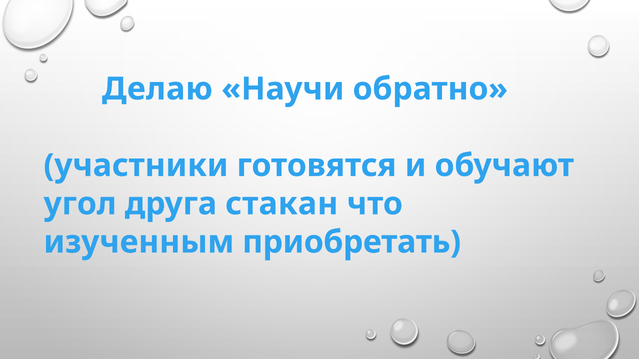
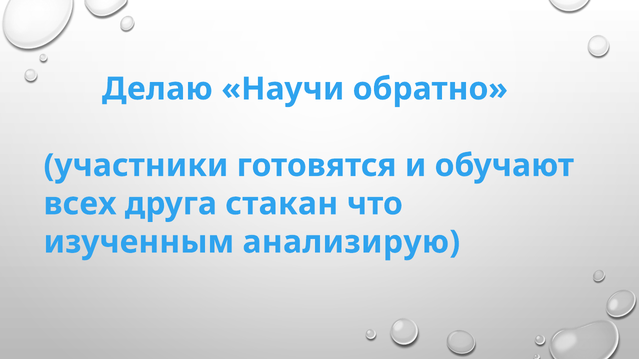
угол: угол -> всех (80, 204)
приобретать: приобретать -> анализирую (351, 242)
